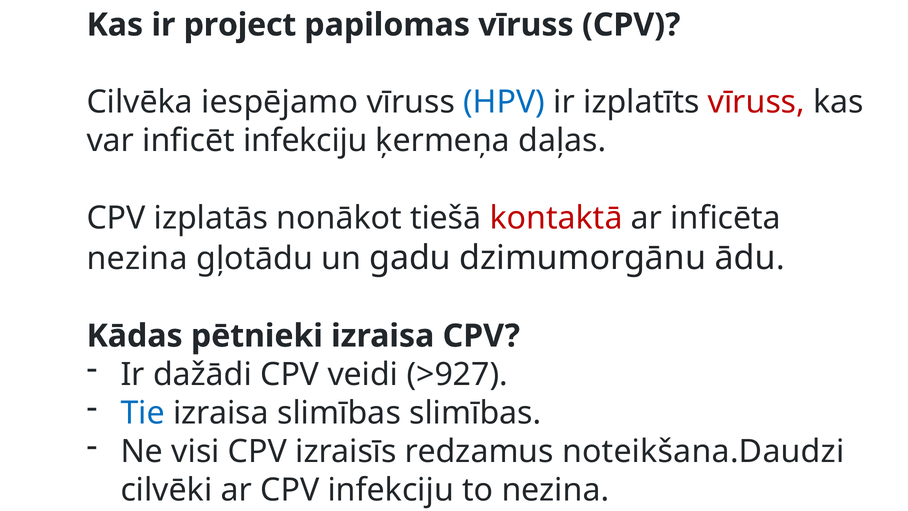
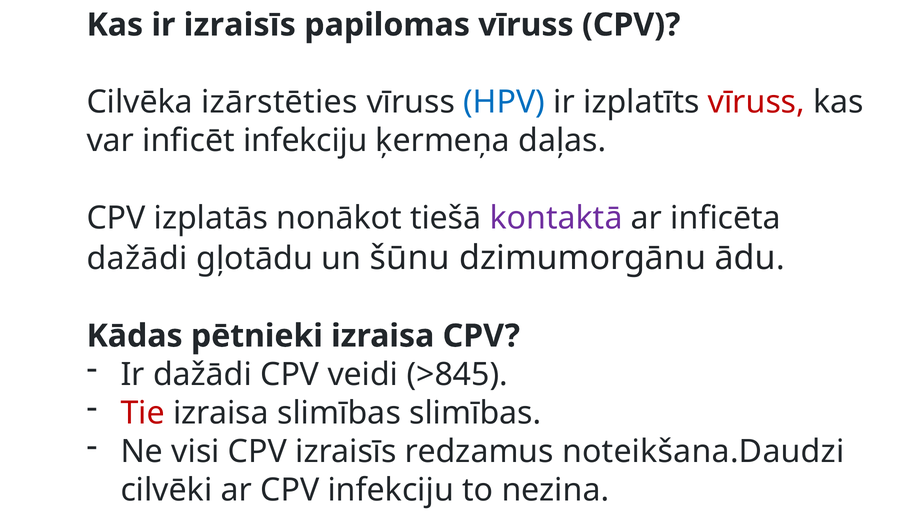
ir project: project -> izraisīs (240, 25)
iespējamo: iespējamo -> izārstēties (280, 102)
kontaktā colour: red -> purple (556, 218)
nezina: nezina -> dažādi (137, 258)
gadu: gadu -> šūnu (410, 258)
>927: >927 -> >845 (457, 374)
Tie colour: blue -> red (143, 413)
